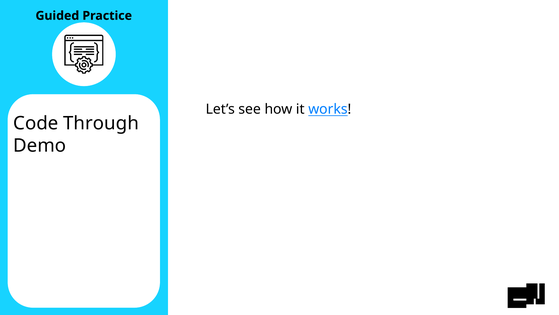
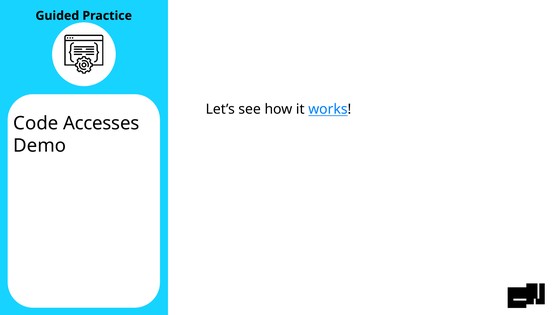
Through: Through -> Accesses (101, 123)
